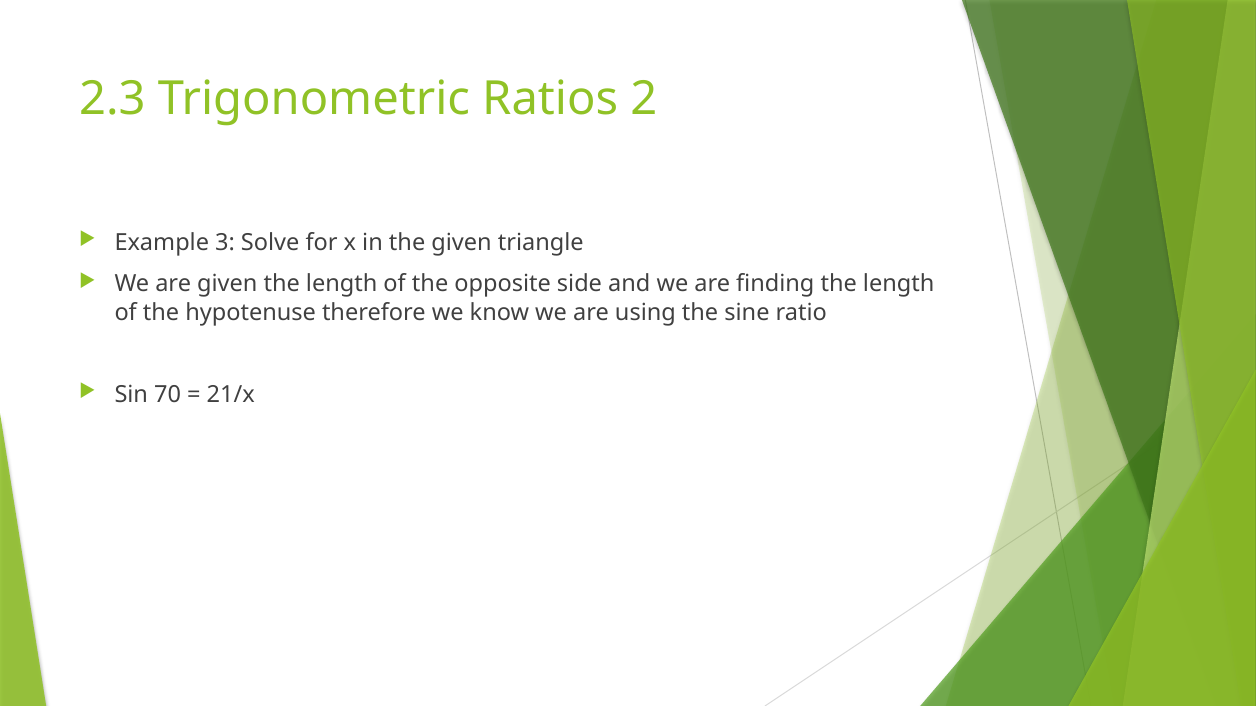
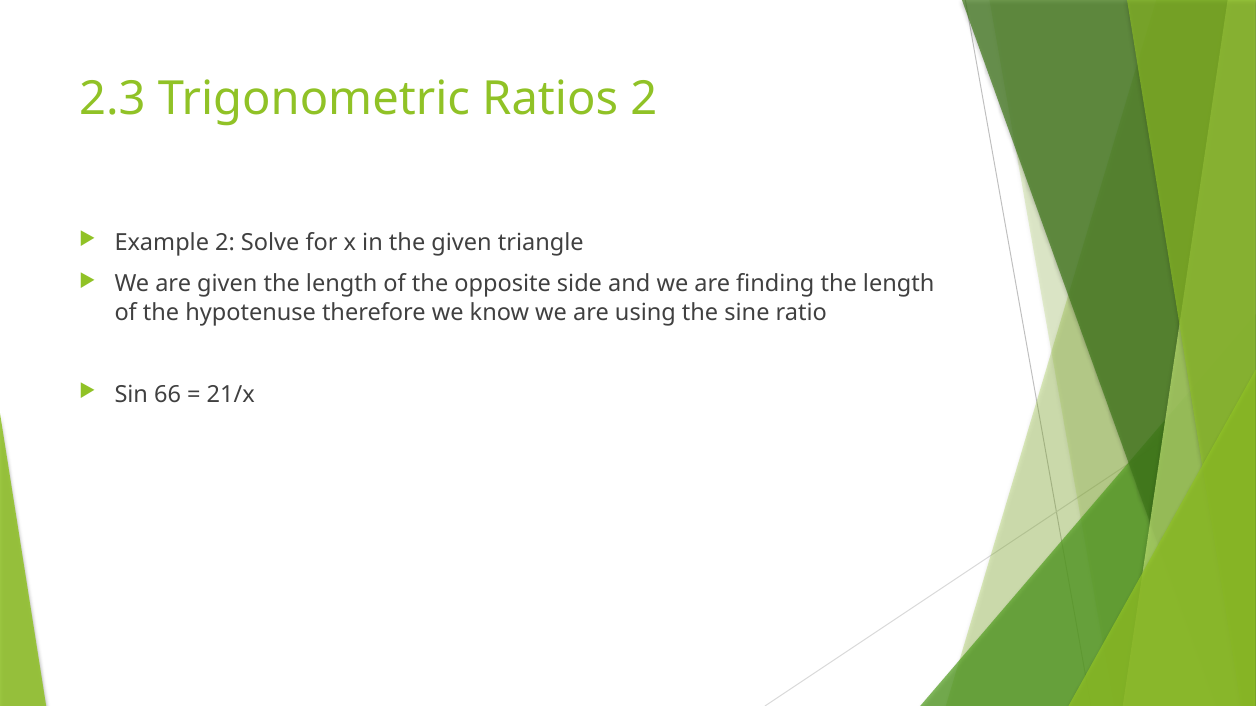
Example 3: 3 -> 2 (225, 243)
70: 70 -> 66 (168, 395)
